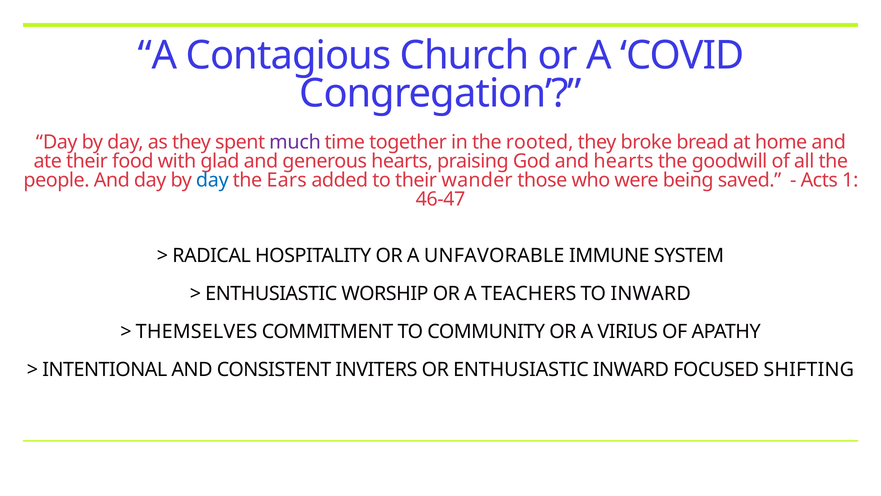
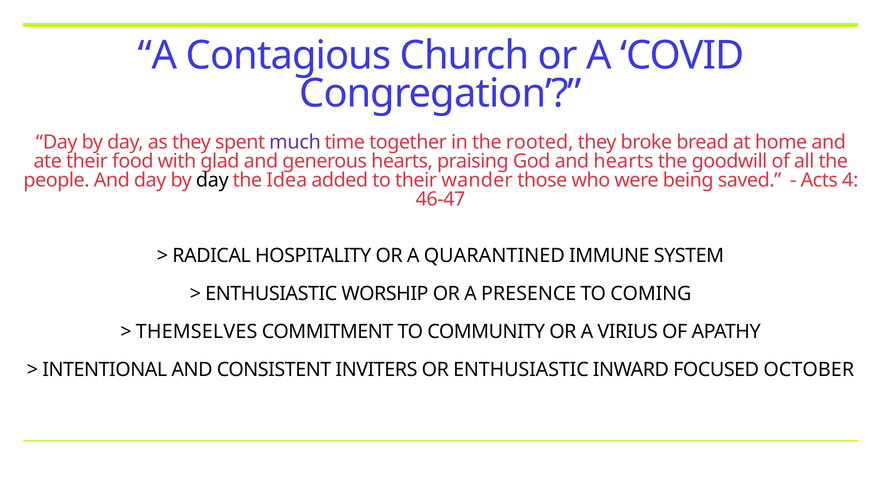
day colour: blue -> black (212, 180)
Ears: Ears -> Idea (287, 180)
1: 1 -> 4 (850, 180)
UNFAVORABLE: UNFAVORABLE -> QUARANTINED (494, 256)
TEACHERS: TEACHERS -> PRESENCE (529, 294)
TO INWARD: INWARD -> COMING (651, 294)
SHIFTING: SHIFTING -> OCTOBER (809, 369)
